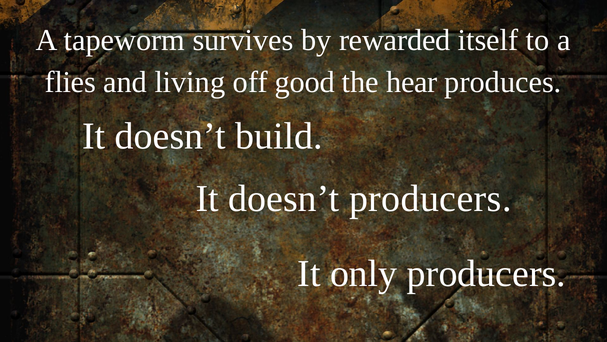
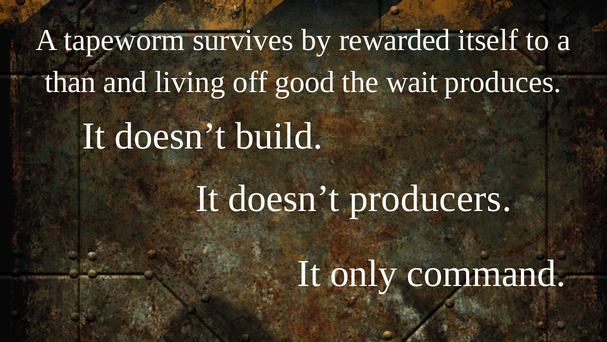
flies: flies -> than (70, 82)
hear: hear -> wait (412, 82)
only producers: producers -> command (486, 273)
